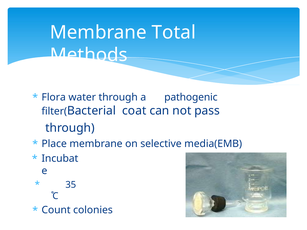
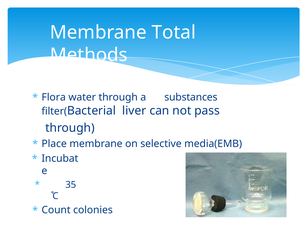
pathogenic: pathogenic -> substances (191, 97)
coat: coat -> liver (134, 111)
